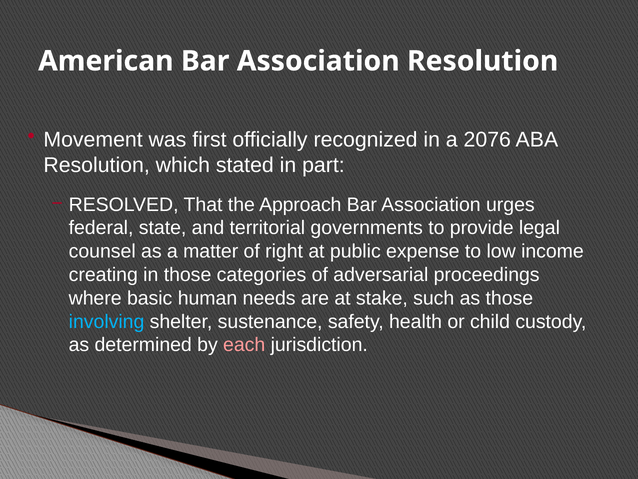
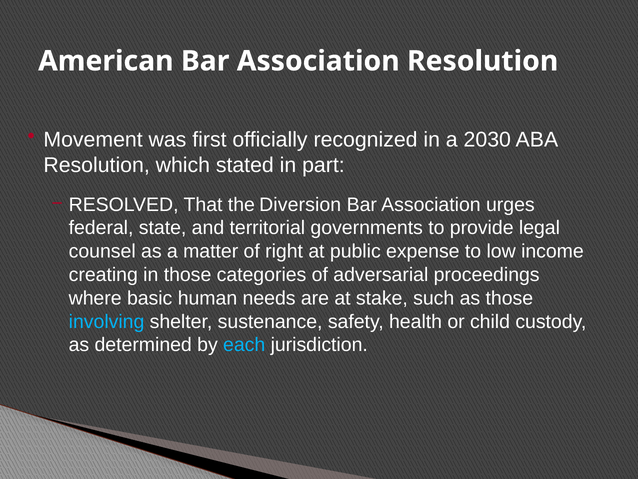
2076: 2076 -> 2030 (487, 140)
Approach: Approach -> Diversion (300, 204)
each colour: pink -> light blue (244, 345)
